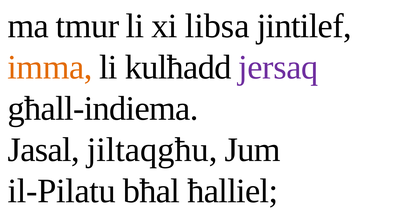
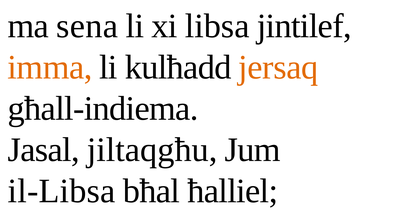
tmur: tmur -> sena (87, 26)
jersaq colour: purple -> orange (278, 67)
il-Pilatu: il-Pilatu -> il-Libsa (62, 191)
